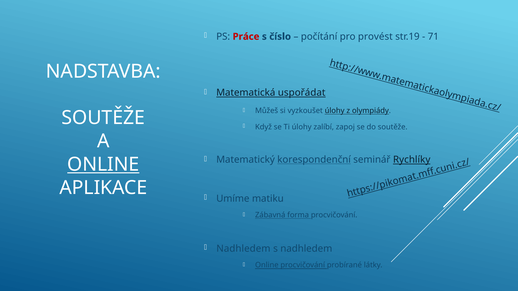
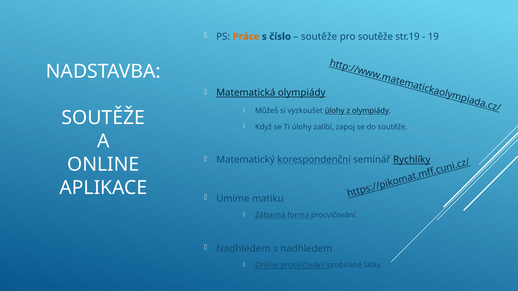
Práce colour: red -> orange (246, 37)
počítání: počítání -> soutěže (319, 37)
pro provést: provést -> soutěže (375, 37)
71: 71 -> 19 (433, 37)
Matematická uspořádat: uspořádat -> olympiády (302, 93)
ONLINE underline: present -> none (103, 165)
